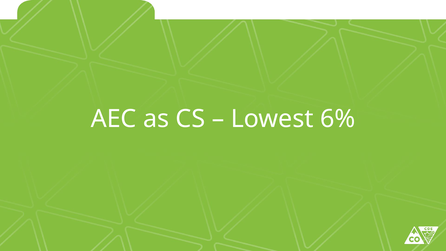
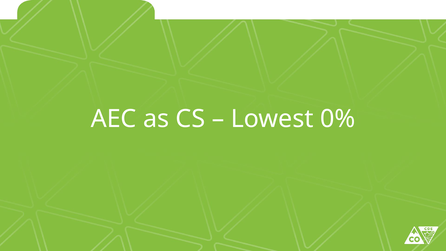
6%: 6% -> 0% (338, 119)
